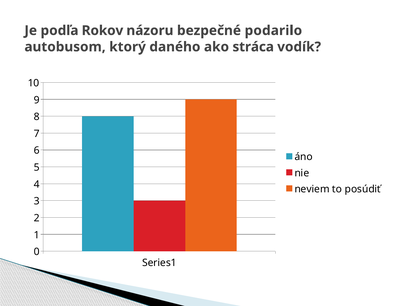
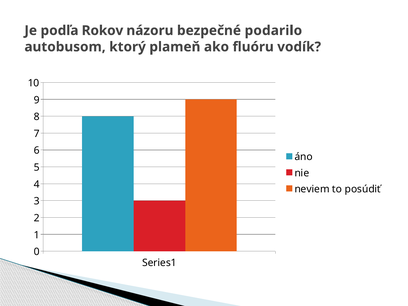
daného: daného -> plameň (175, 47)
stráca: stráca -> fluóru (253, 47)
